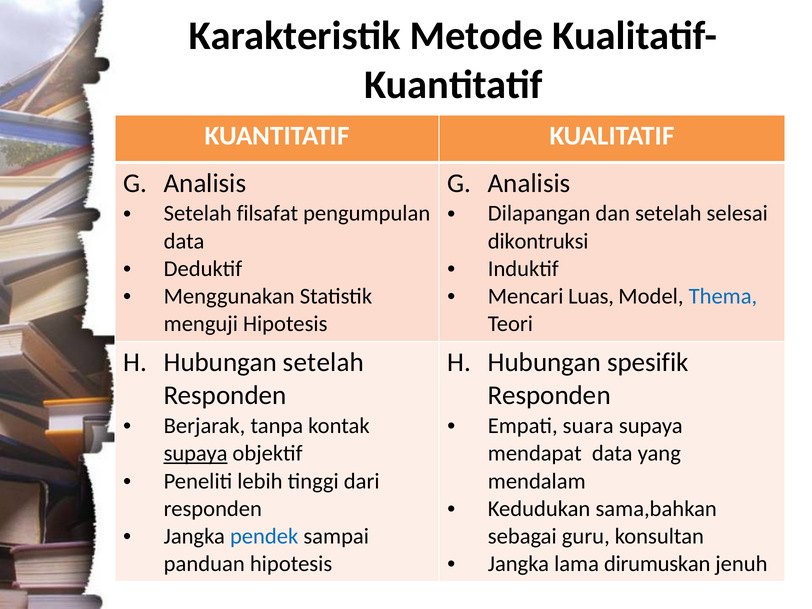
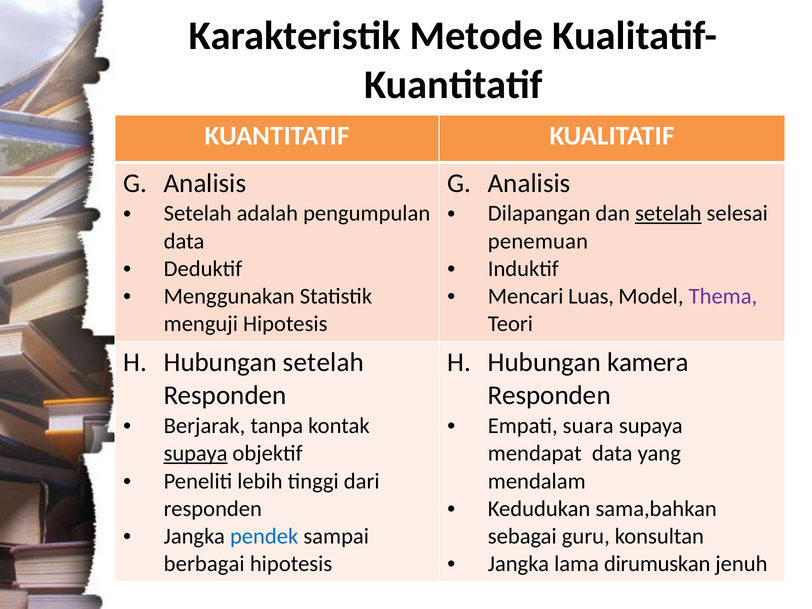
filsafat: filsafat -> adalah (267, 214)
setelah underline: none -> present (668, 214)
dikontruksi: dikontruksi -> penemuan (538, 241)
Thema colour: blue -> purple (723, 296)
spesifik: spesifik -> kamera (648, 362)
panduan: panduan -> berbagai (204, 564)
